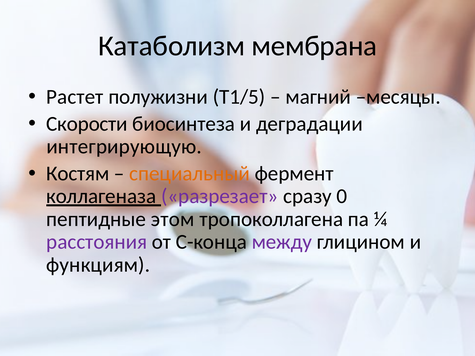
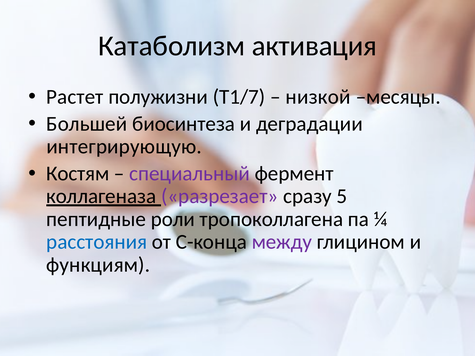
мембрана: мембрана -> активация (314, 46)
Т1/5: Т1/5 -> Т1/7 (239, 97)
магний: магний -> низкой (318, 97)
Скорости: Скорости -> Большей (87, 124)
специальный colour: orange -> purple (190, 174)
0: 0 -> 5 (342, 196)
этом: этом -> роли (173, 219)
расстояния colour: purple -> blue (97, 242)
